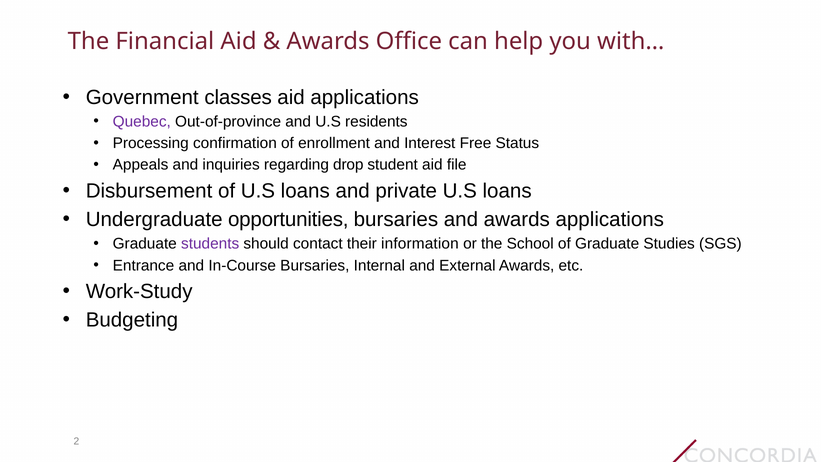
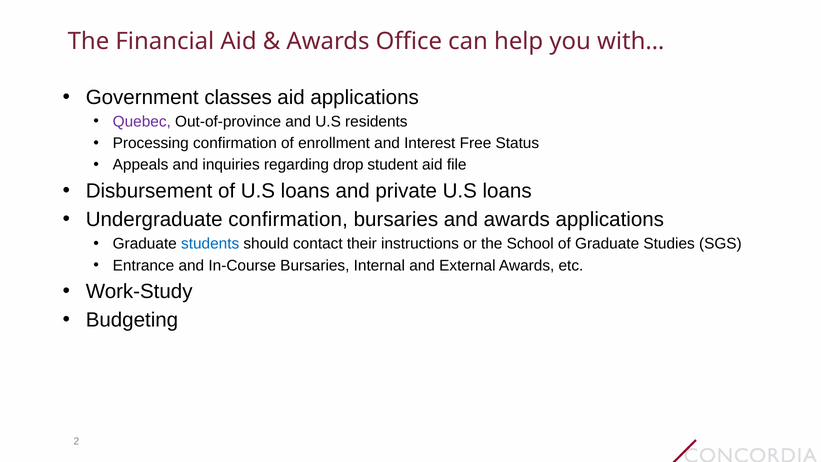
Undergraduate opportunities: opportunities -> confirmation (288, 220)
students colour: purple -> blue (210, 244)
information: information -> instructions (420, 244)
